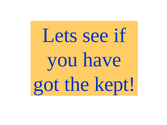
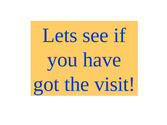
kept: kept -> visit (115, 84)
